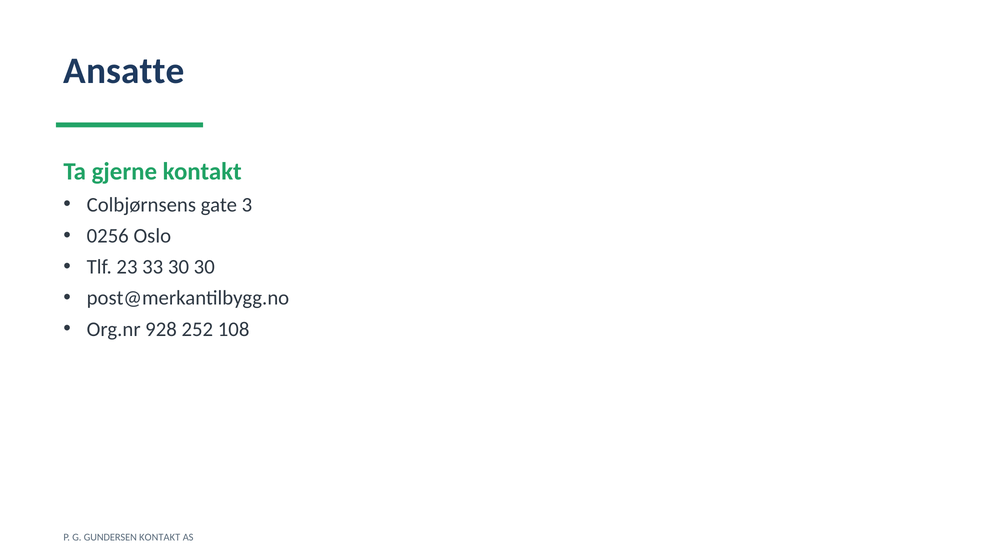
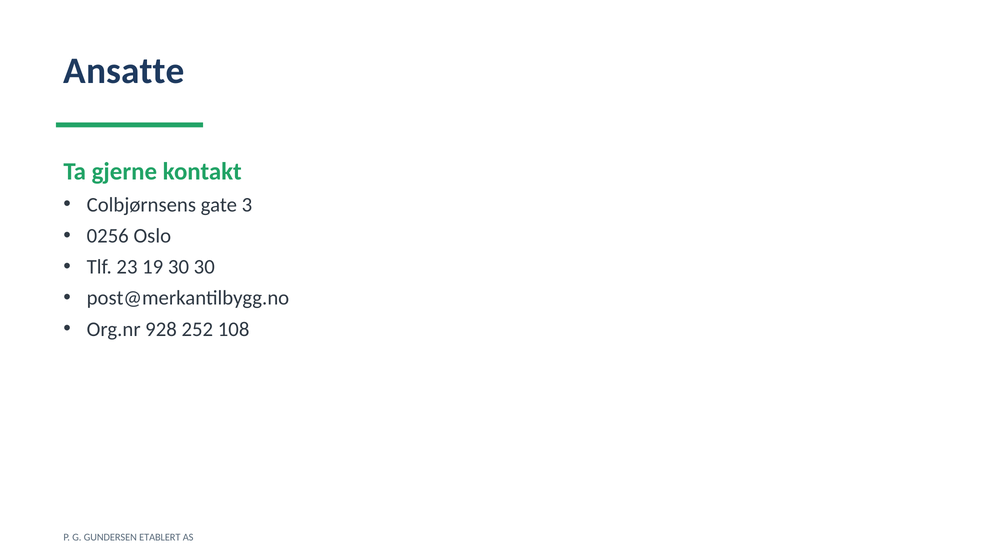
33: 33 -> 19 (153, 267)
GUNDERSEN KONTAKT: KONTAKT -> ETABLERT (160, 538)
